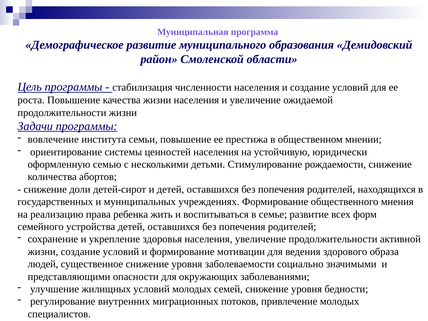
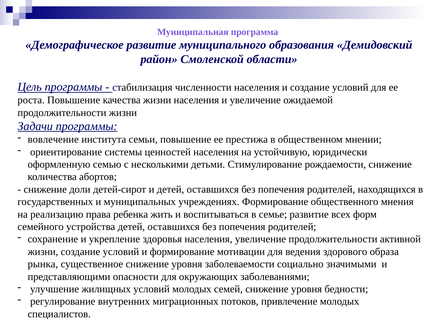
людей: людей -> рынка (43, 264)
